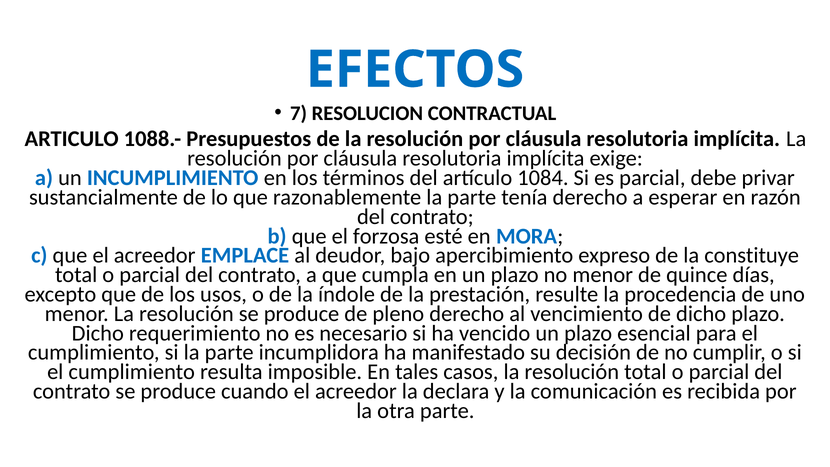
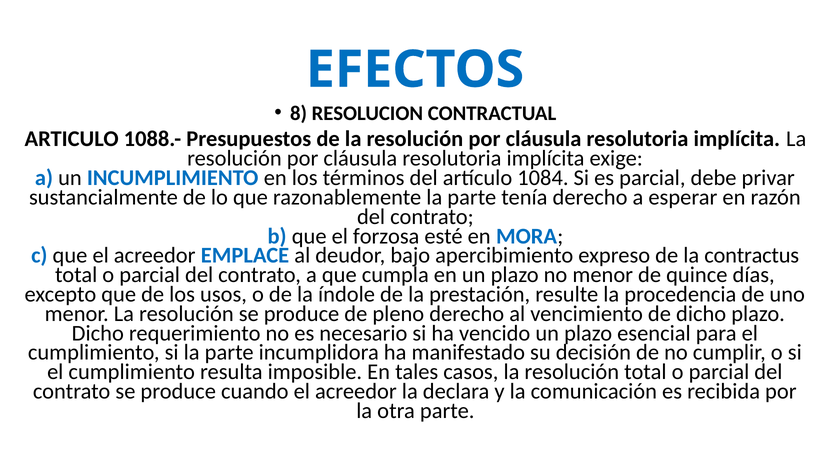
7: 7 -> 8 (299, 113)
constituye: constituye -> contractus (752, 255)
